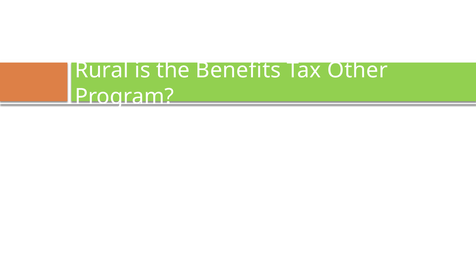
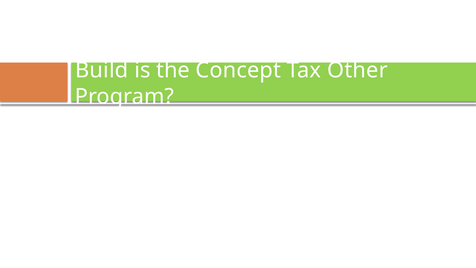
Rural: Rural -> Build (102, 70)
Benefits: Benefits -> Concept (238, 70)
